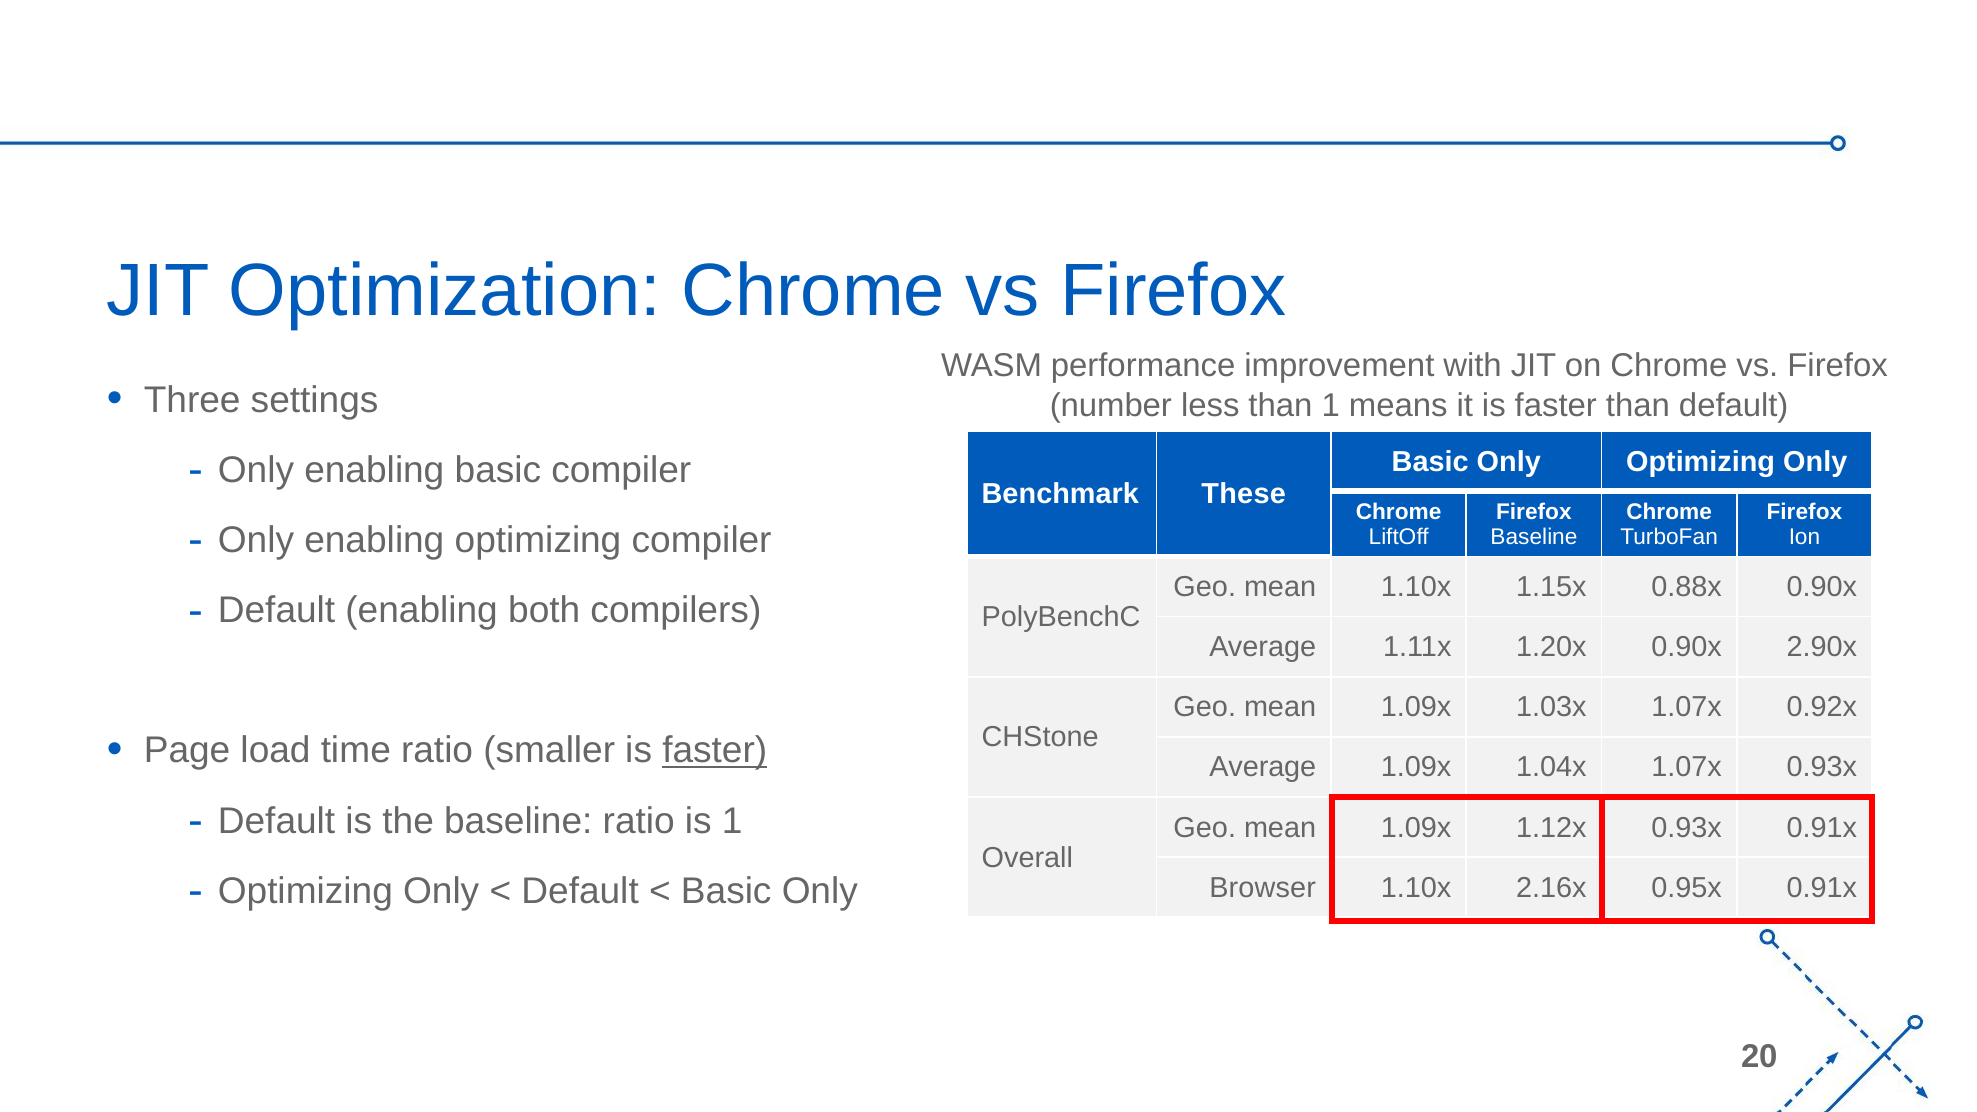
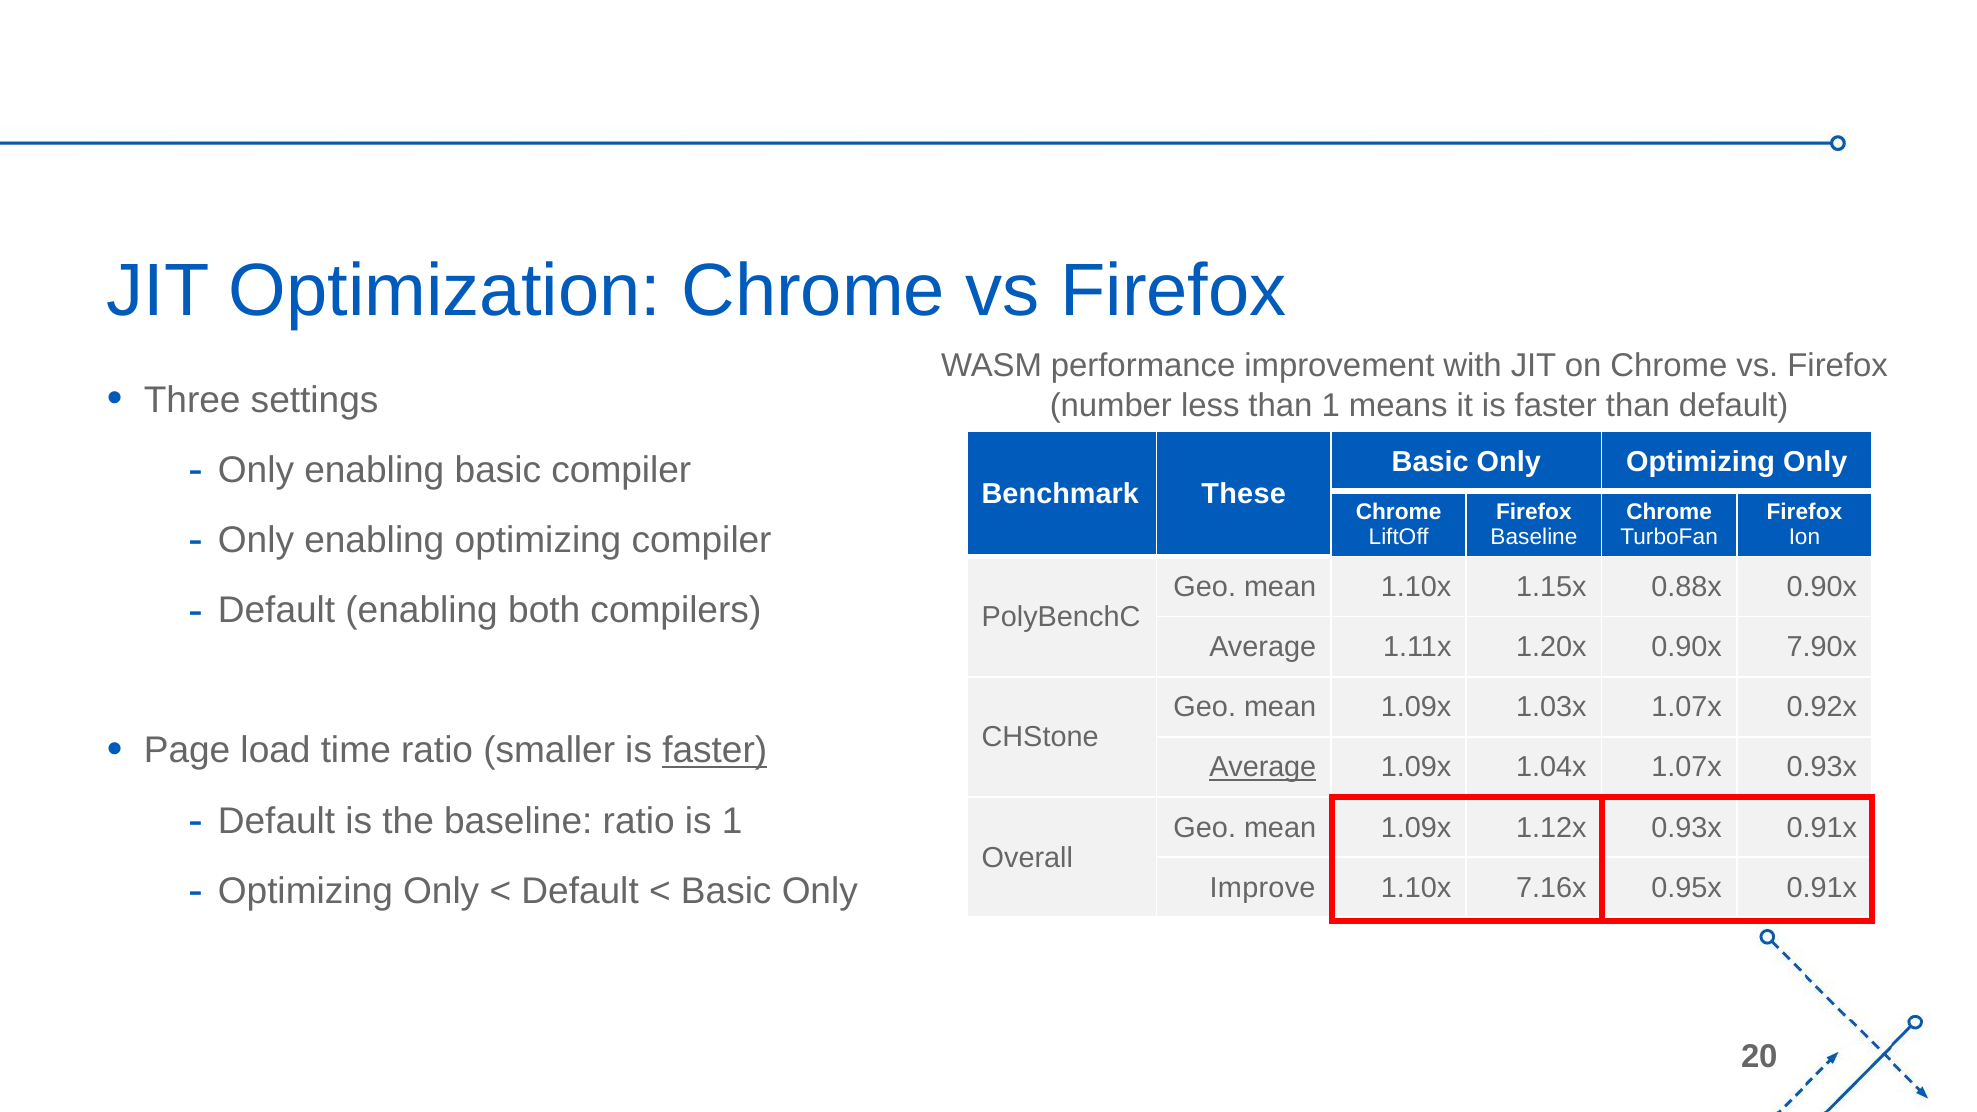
2.90x: 2.90x -> 7.90x (1822, 647)
Average underline: none -> present (1263, 767)
Browser: Browser -> Improve (1263, 888)
2.16x: 2.16x -> 7.16x (1551, 888)
